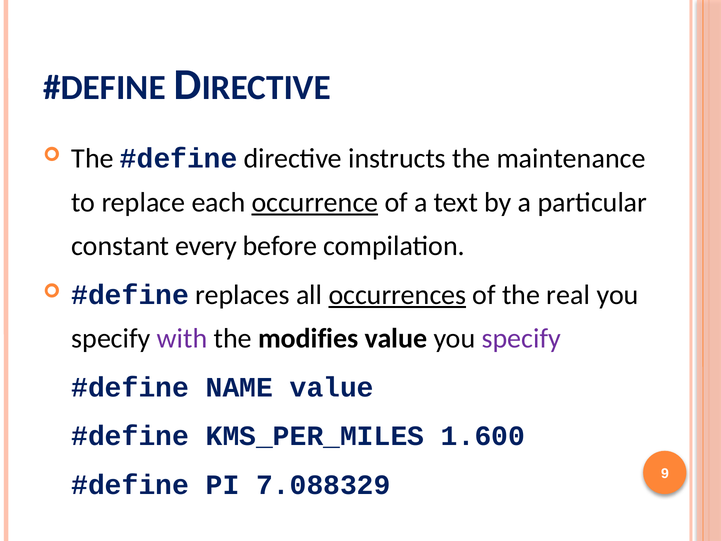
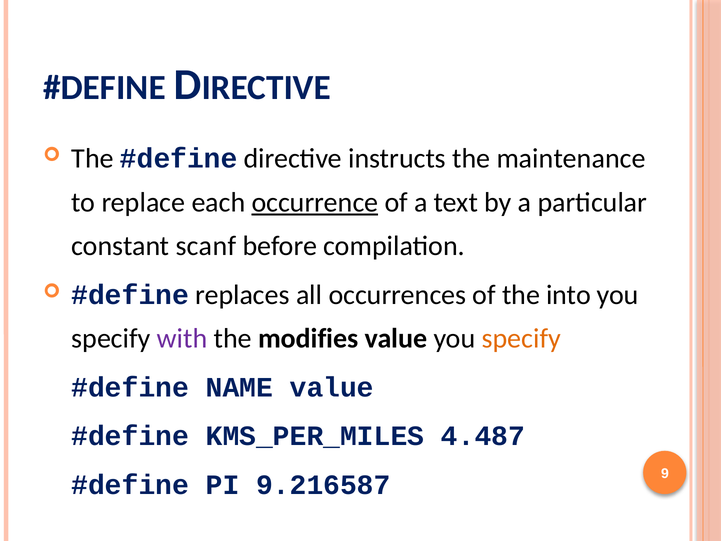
every: every -> scanf (206, 246)
occurrences underline: present -> none (397, 295)
real: real -> into (569, 295)
specify colour: purple -> orange (521, 339)
1.600: 1.600 -> 4.487 (483, 436)
7.088329: 7.088329 -> 9.216587 (323, 485)
